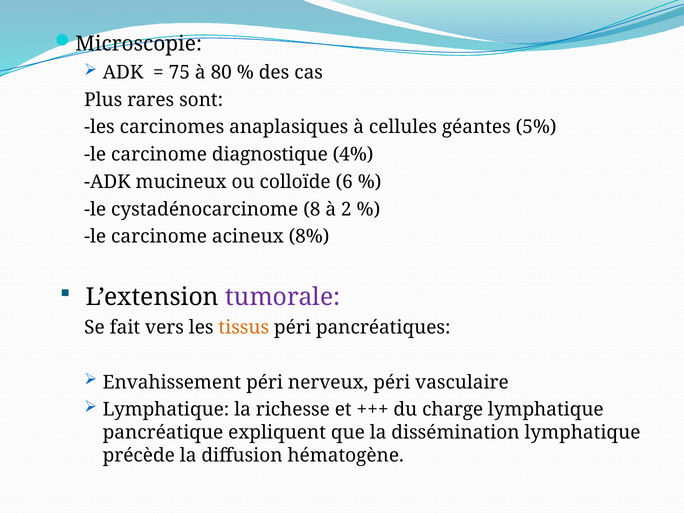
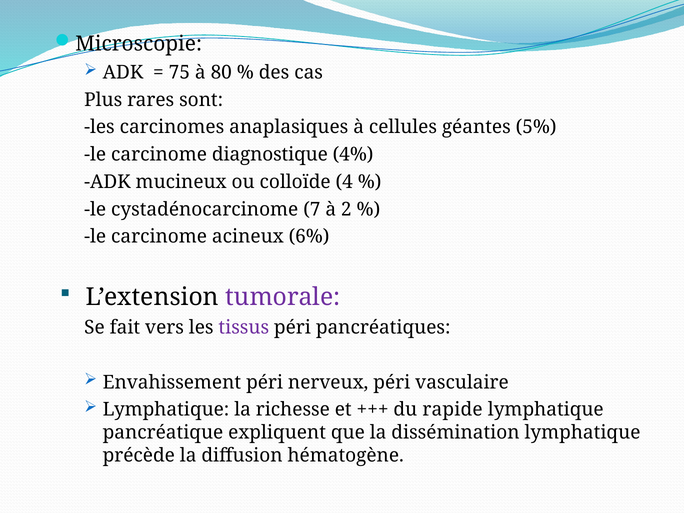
6: 6 -> 4 (344, 182)
8: 8 -> 7 (312, 209)
8%: 8% -> 6% (309, 237)
tissus colour: orange -> purple (244, 328)
charge: charge -> rapide (452, 410)
